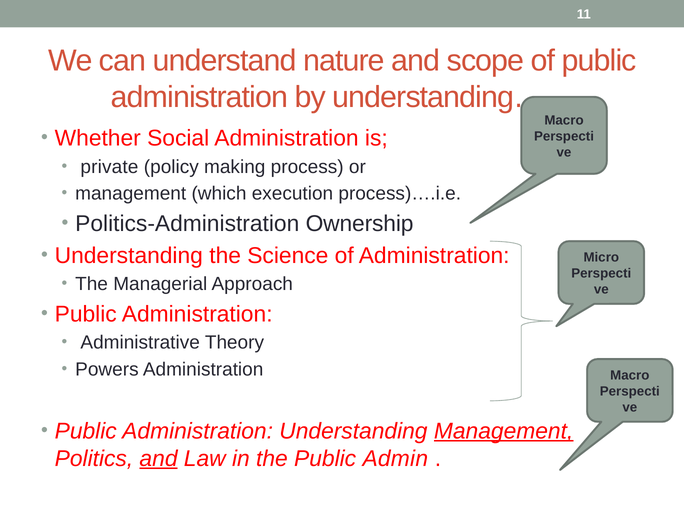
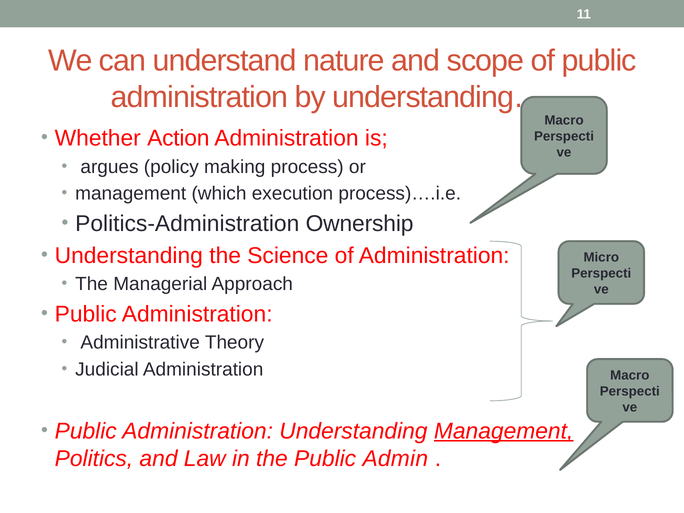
Social: Social -> Action (178, 138)
private: private -> argues (110, 167)
Powers: Powers -> Judicial (107, 369)
and underline: present -> none (159, 458)
